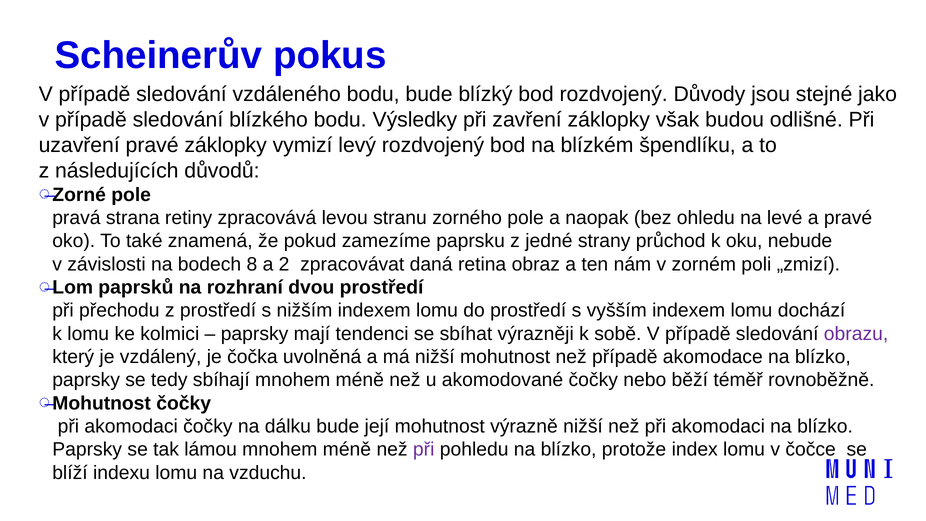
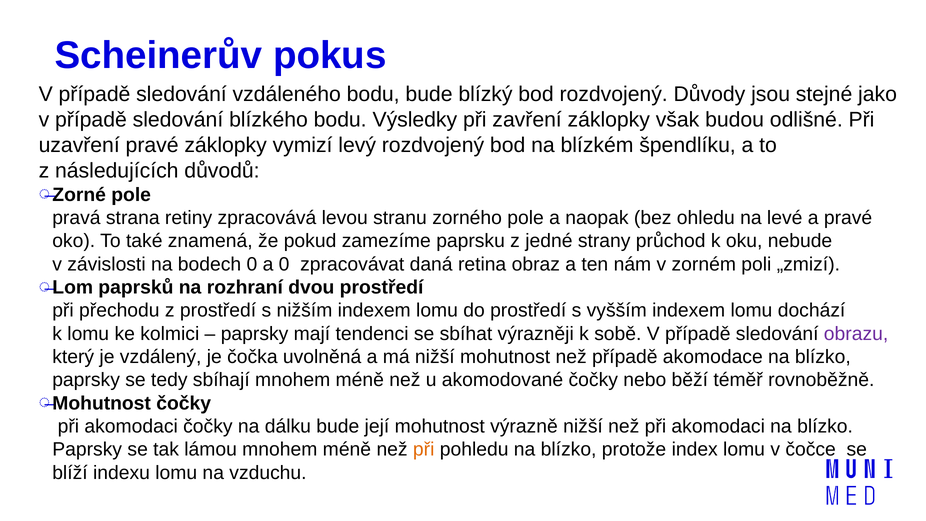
bodech 8: 8 -> 0 (252, 264)
a 2: 2 -> 0 (284, 264)
při colour: purple -> orange (424, 449)
